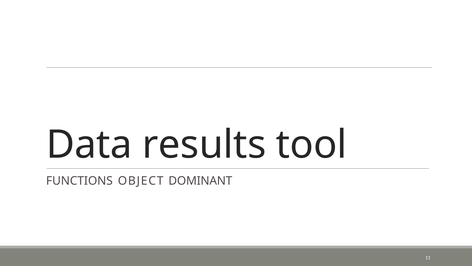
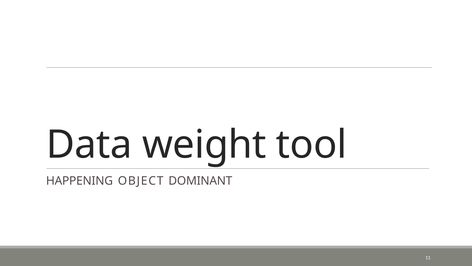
results: results -> weight (204, 145)
FUNCTIONS: FUNCTIONS -> HAPPENING (79, 180)
